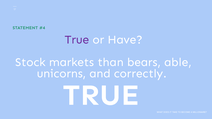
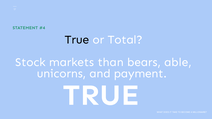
True colour: purple -> black (77, 40)
Have: Have -> Total (125, 40)
correctly: correctly -> payment (140, 74)
